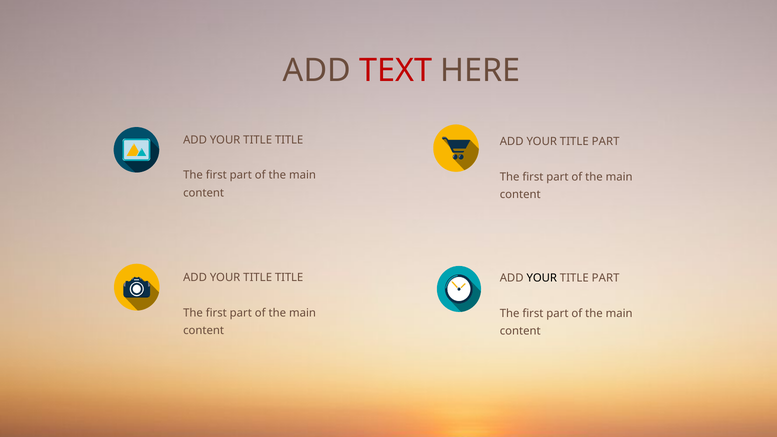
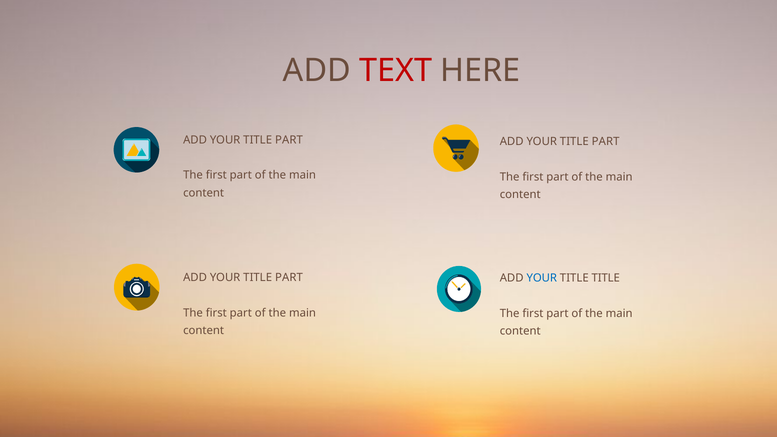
TITLE: TITLE -> PART (289, 140)
TITLE: TITLE -> PART (289, 278)
YOUR colour: black -> blue (542, 278)
PART: PART -> TITLE (606, 278)
